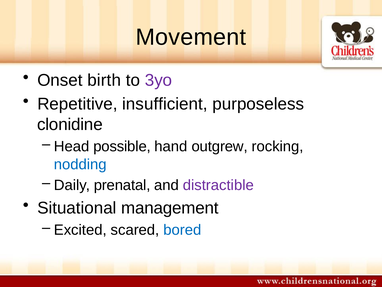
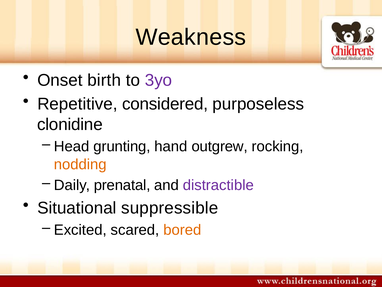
Movement: Movement -> Weakness (191, 37)
insufficient: insufficient -> considered (165, 104)
possible: possible -> grunting (122, 146)
nodding colour: blue -> orange (80, 164)
management: management -> suppressible (170, 208)
bored colour: blue -> orange (182, 229)
